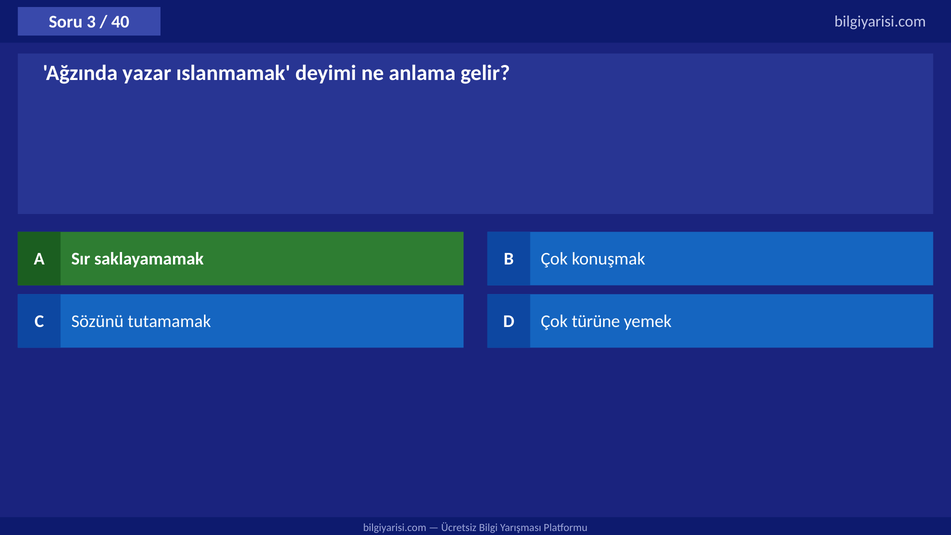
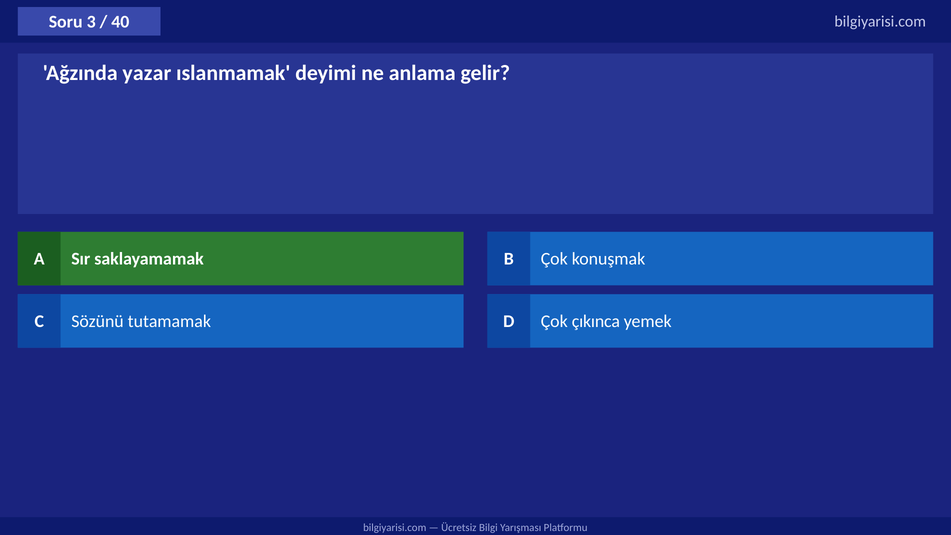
türüne: türüne -> çıkınca (596, 321)
